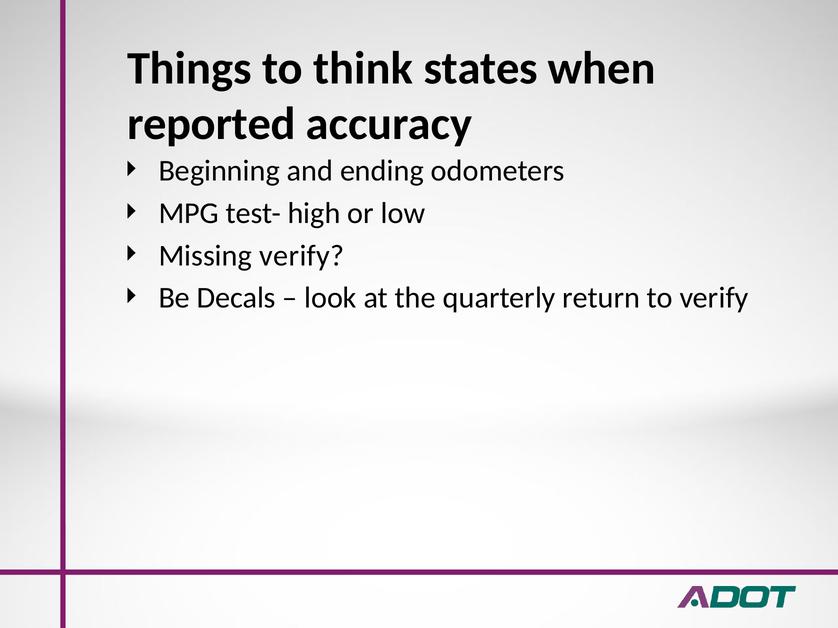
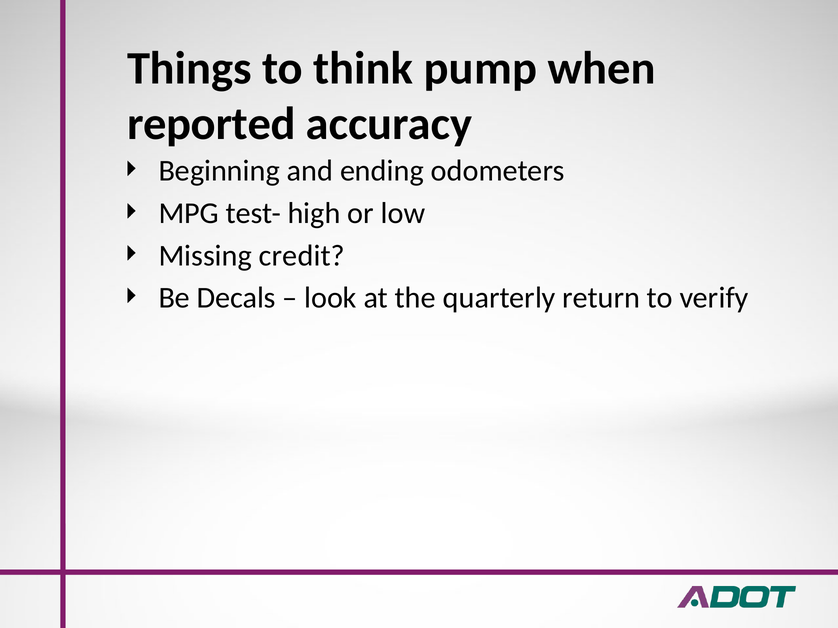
states: states -> pump (480, 68)
Missing verify: verify -> credit (302, 256)
